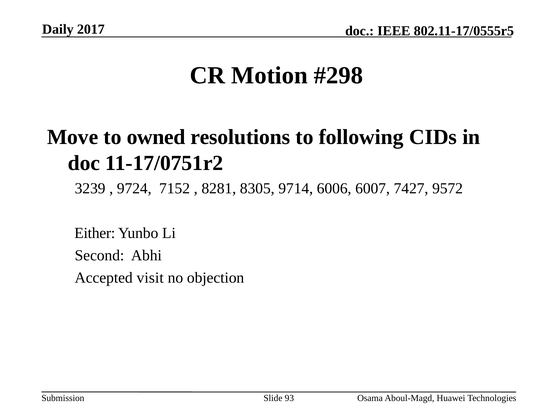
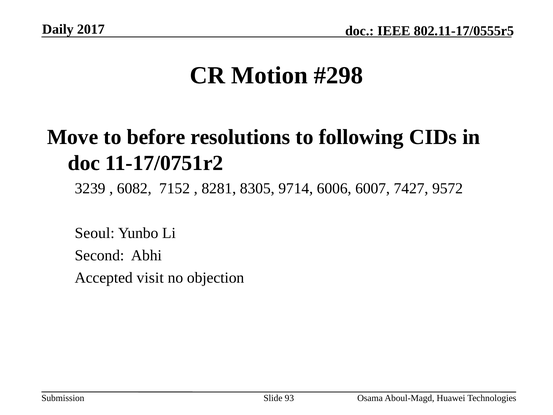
owned: owned -> before (156, 137)
9724: 9724 -> 6082 (134, 188)
Either: Either -> Seoul (95, 233)
